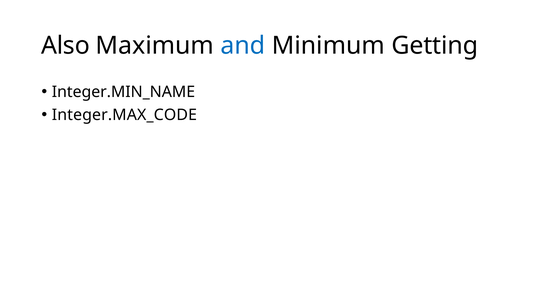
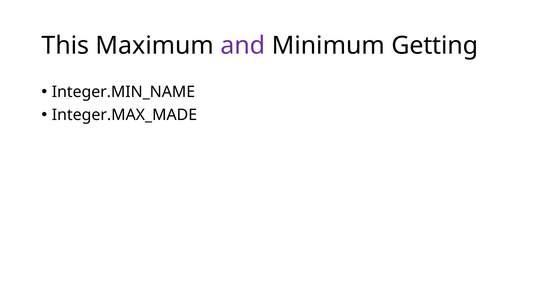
Also: Also -> This (65, 46)
and colour: blue -> purple (243, 46)
Integer.MAX_CODE: Integer.MAX_CODE -> Integer.MAX_MADE (124, 115)
